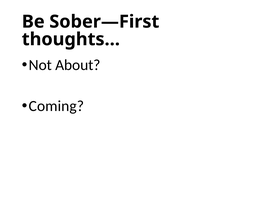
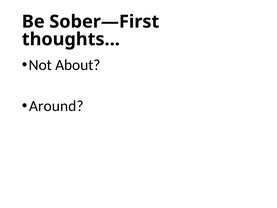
Coming: Coming -> Around (56, 106)
